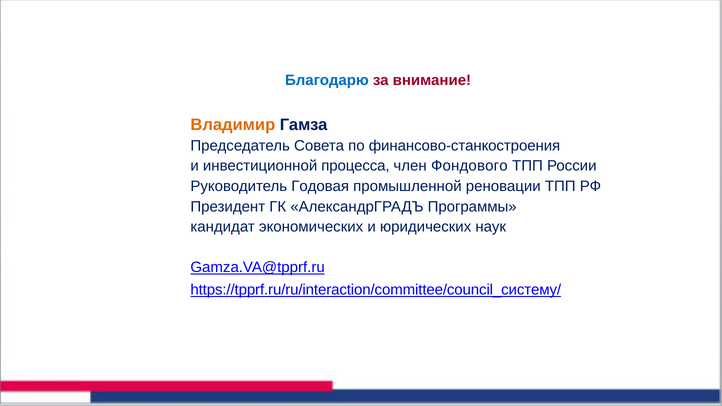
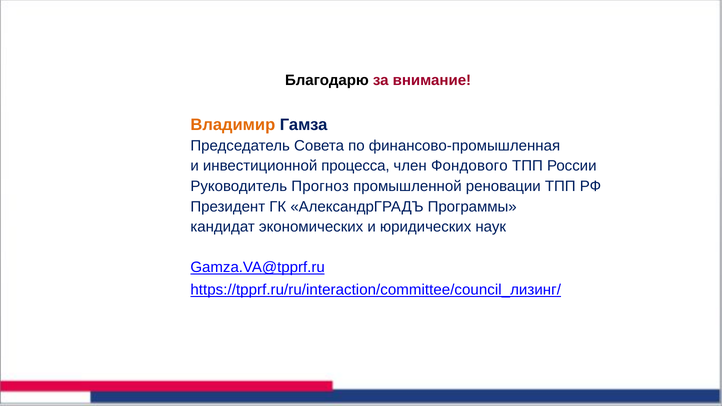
Благодарю colour: blue -> black (327, 80)
финансово-станкостроения: финансово-станкостроения -> финансово-промышленная (464, 146)
Годовая: Годовая -> Прогноз (320, 186)
https://tpprf.ru/ru/interaction/committee/council_систему/: https://tpprf.ru/ru/interaction/committee/council_систему/ -> https://tpprf.ru/ru/interaction/committee/council_лизинг/ (376, 290)
